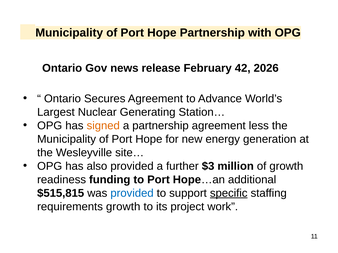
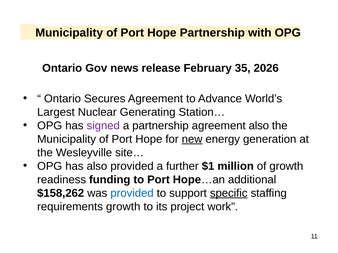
42: 42 -> 35 (243, 68)
signed colour: orange -> purple (103, 126)
agreement less: less -> also (259, 126)
new underline: none -> present (192, 139)
$3: $3 -> $1 (208, 166)
$515,815: $515,815 -> $158,262 (61, 193)
